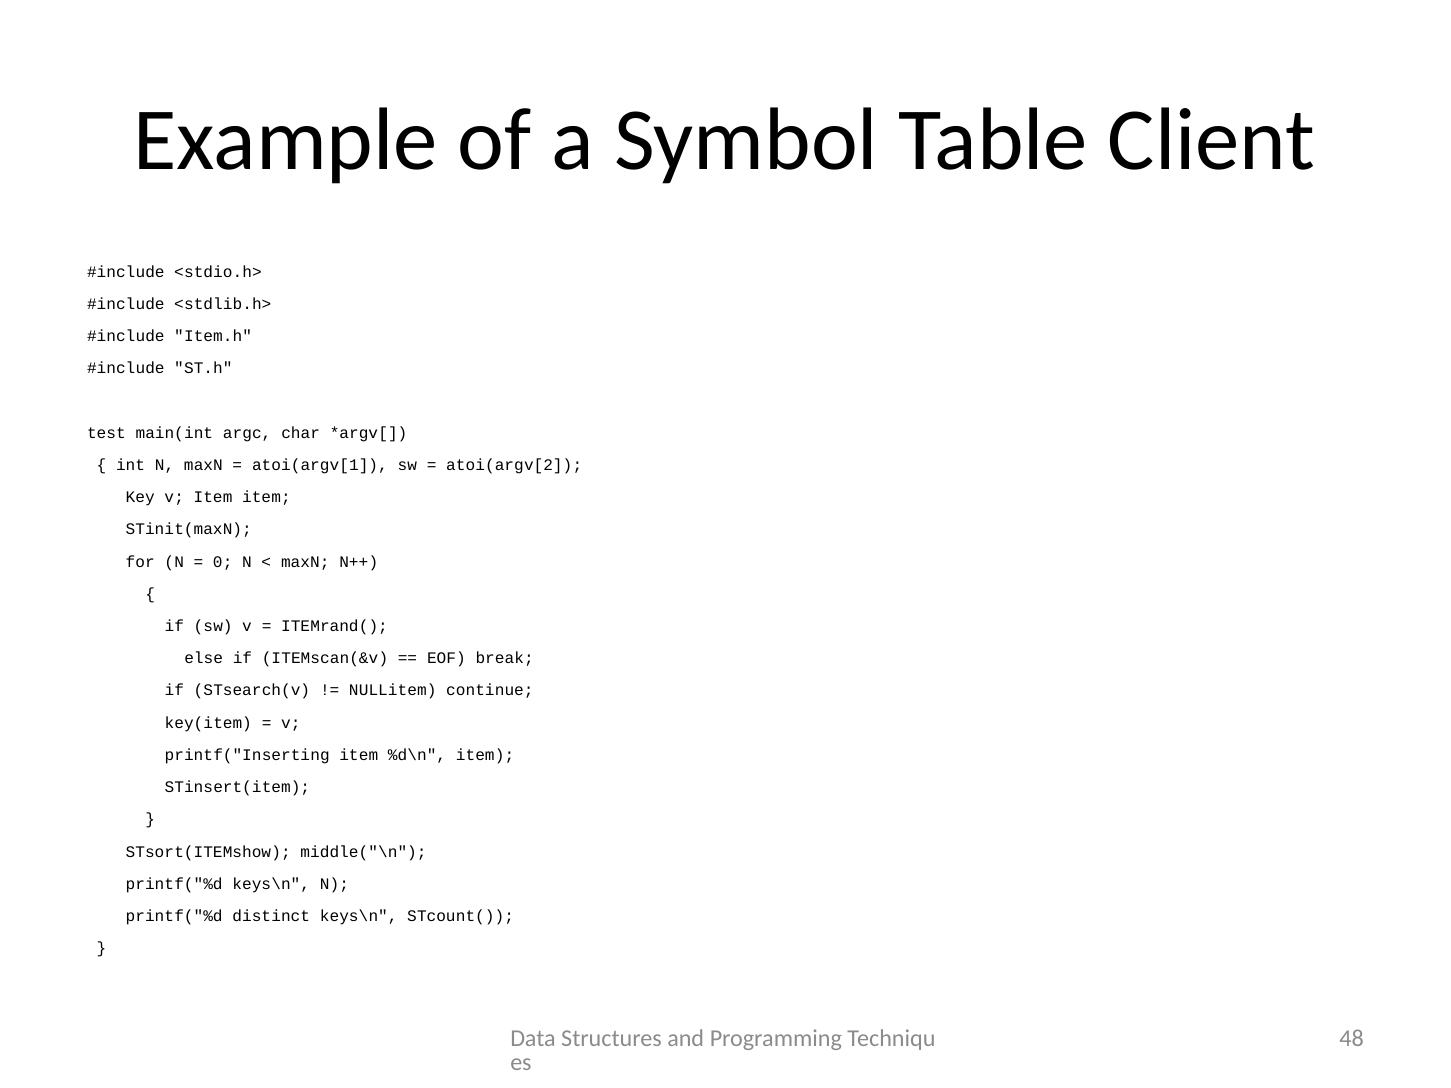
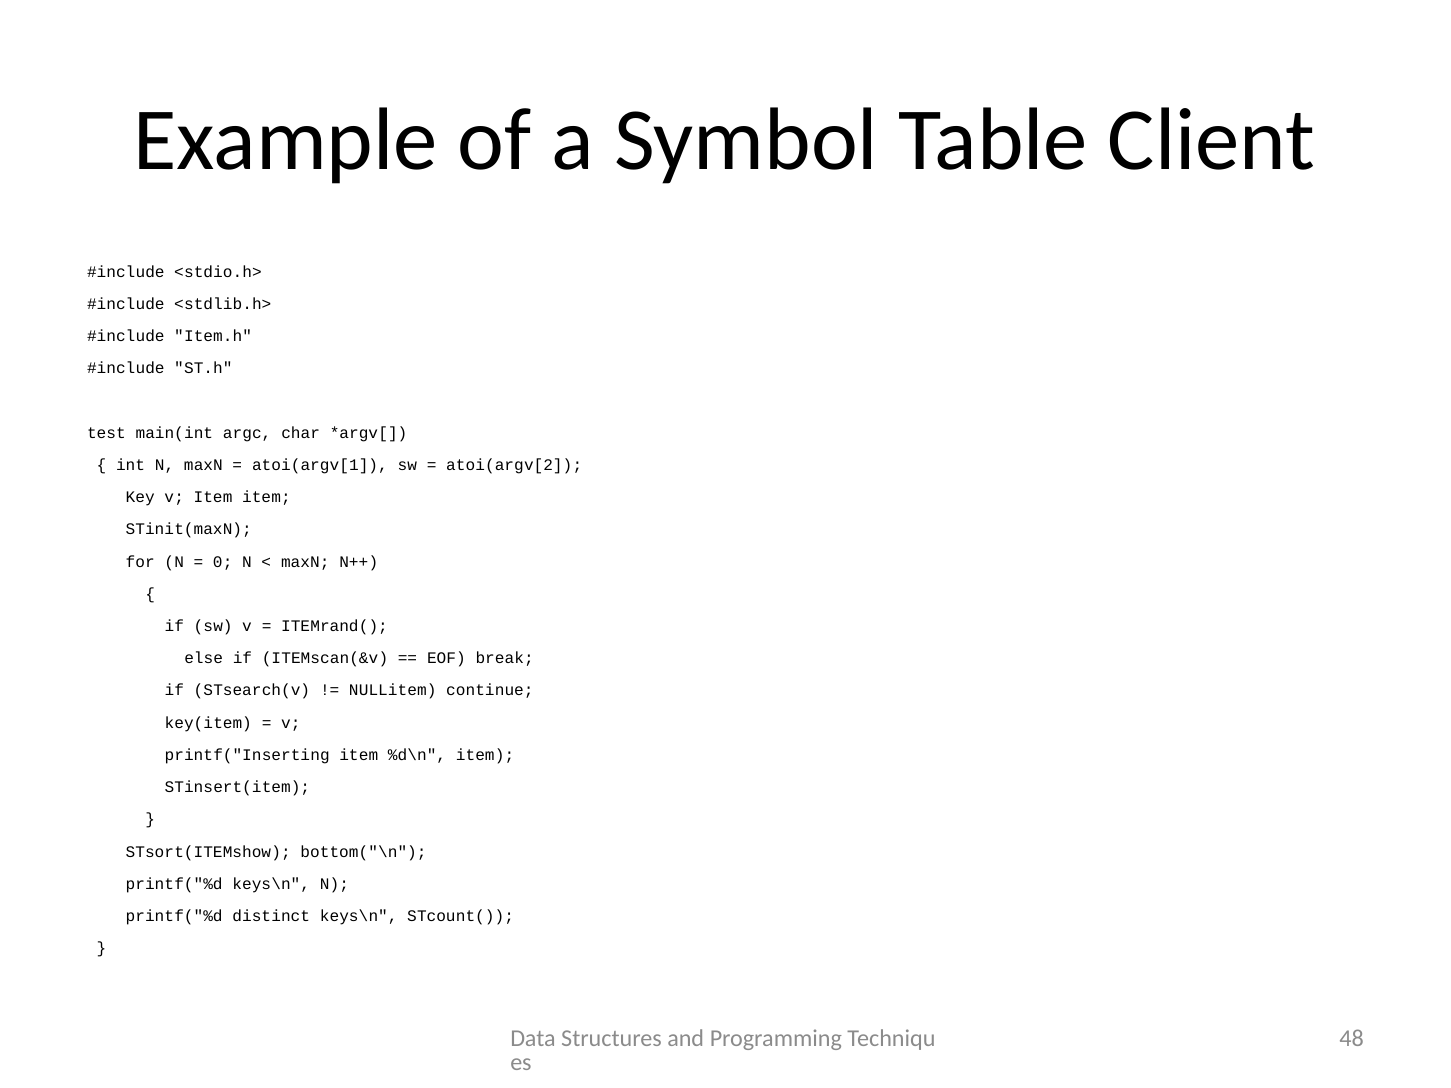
middle("\n: middle("\n -> bottom("\n (364, 852)
